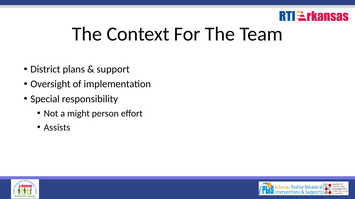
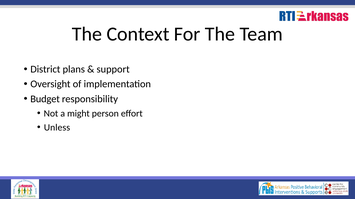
Special: Special -> Budget (45, 99)
Assists: Assists -> Unless (57, 128)
